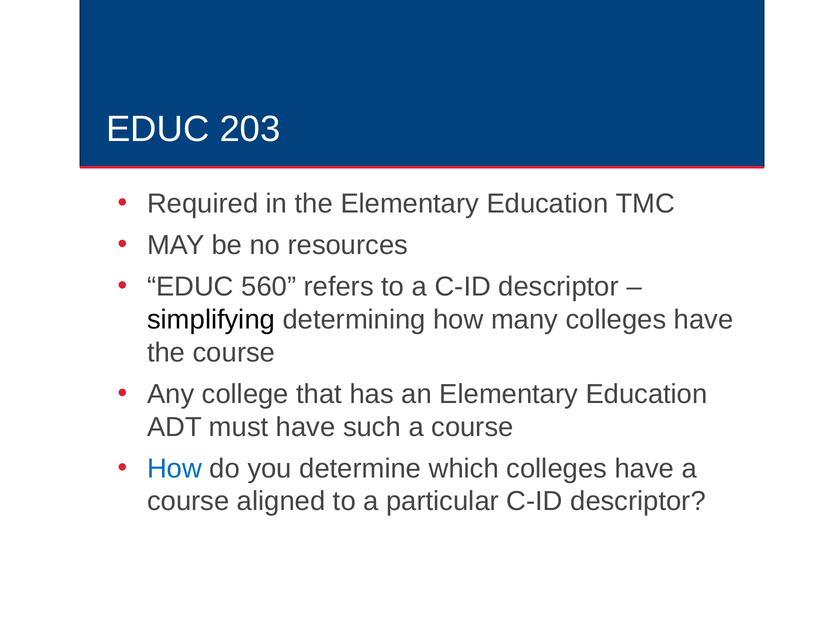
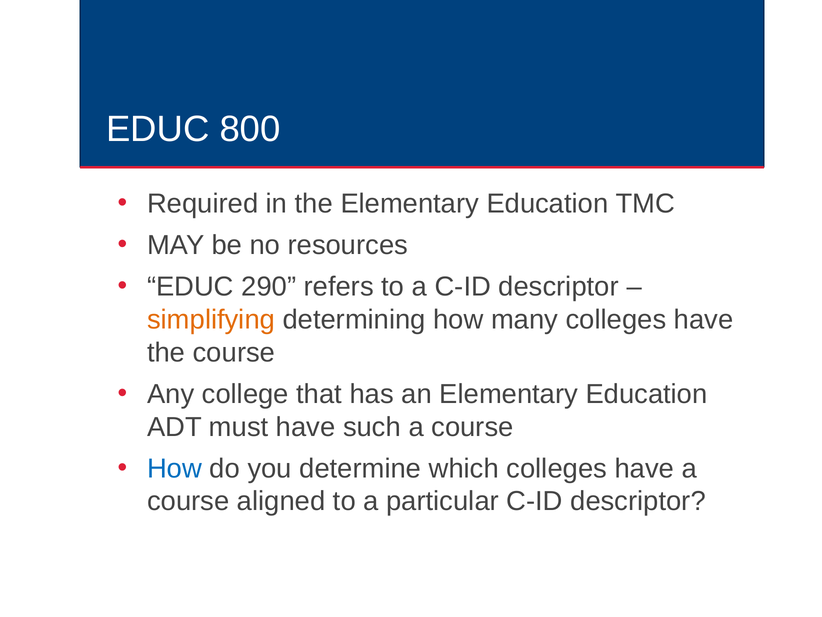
203: 203 -> 800 (250, 129)
560: 560 -> 290 (269, 287)
simplifying colour: black -> orange (211, 319)
